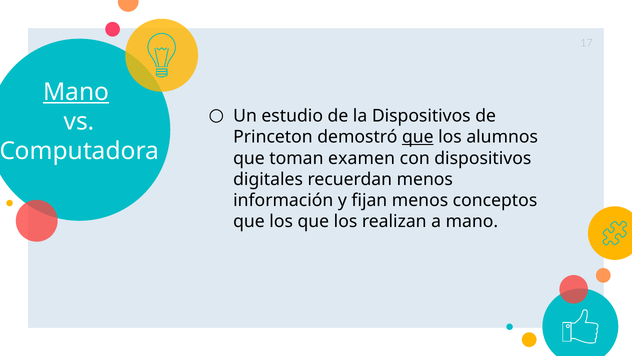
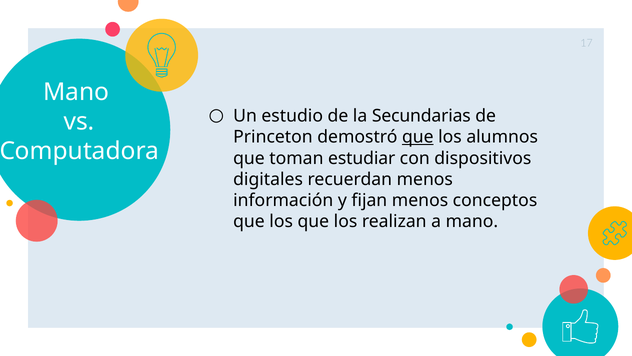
Mano underline: present -> none (76, 92)
la Dispositivos: Dispositivos -> Secundarias (421, 116)
examen: examen -> estudiar (362, 158)
